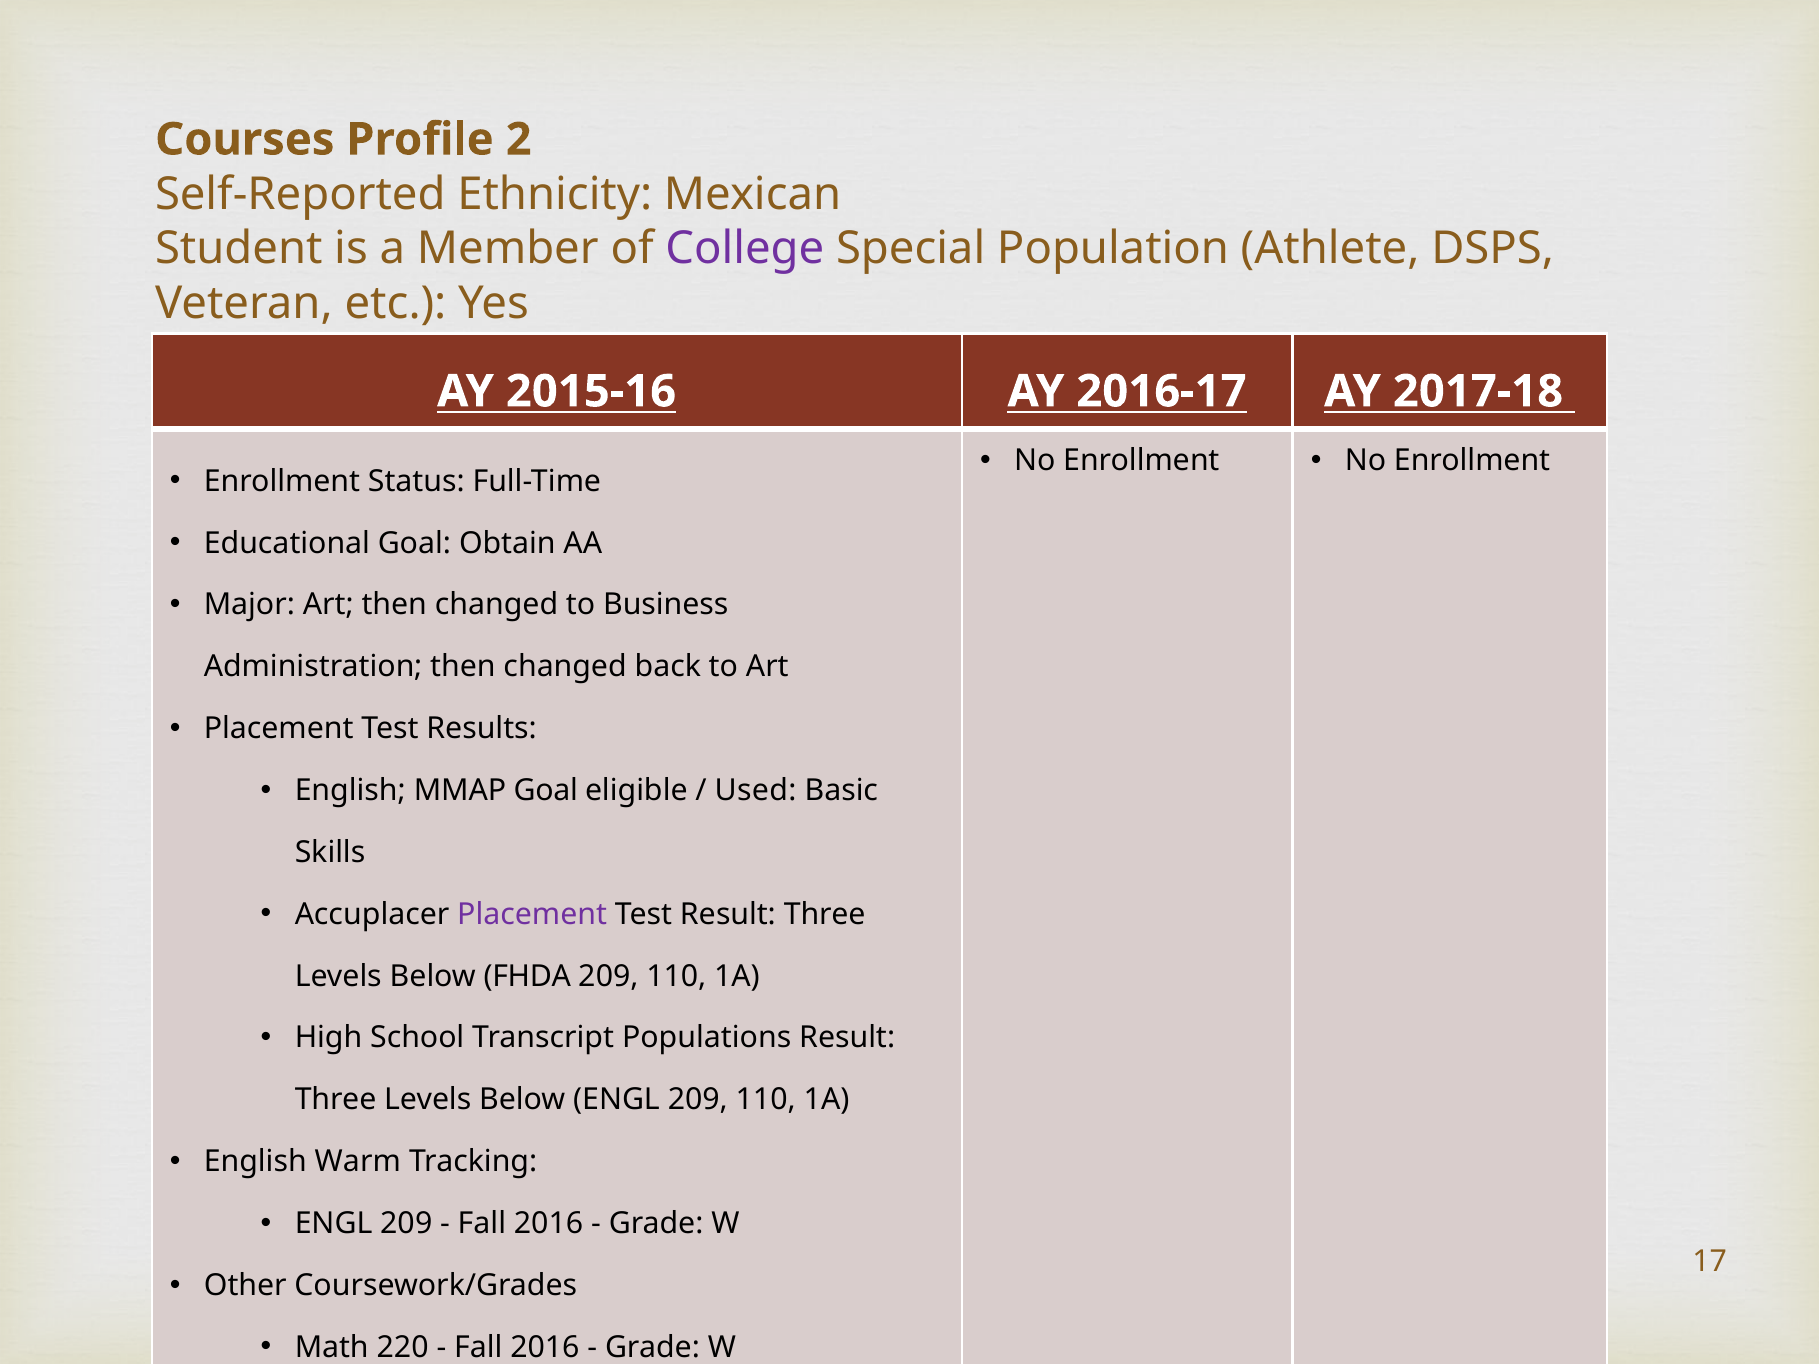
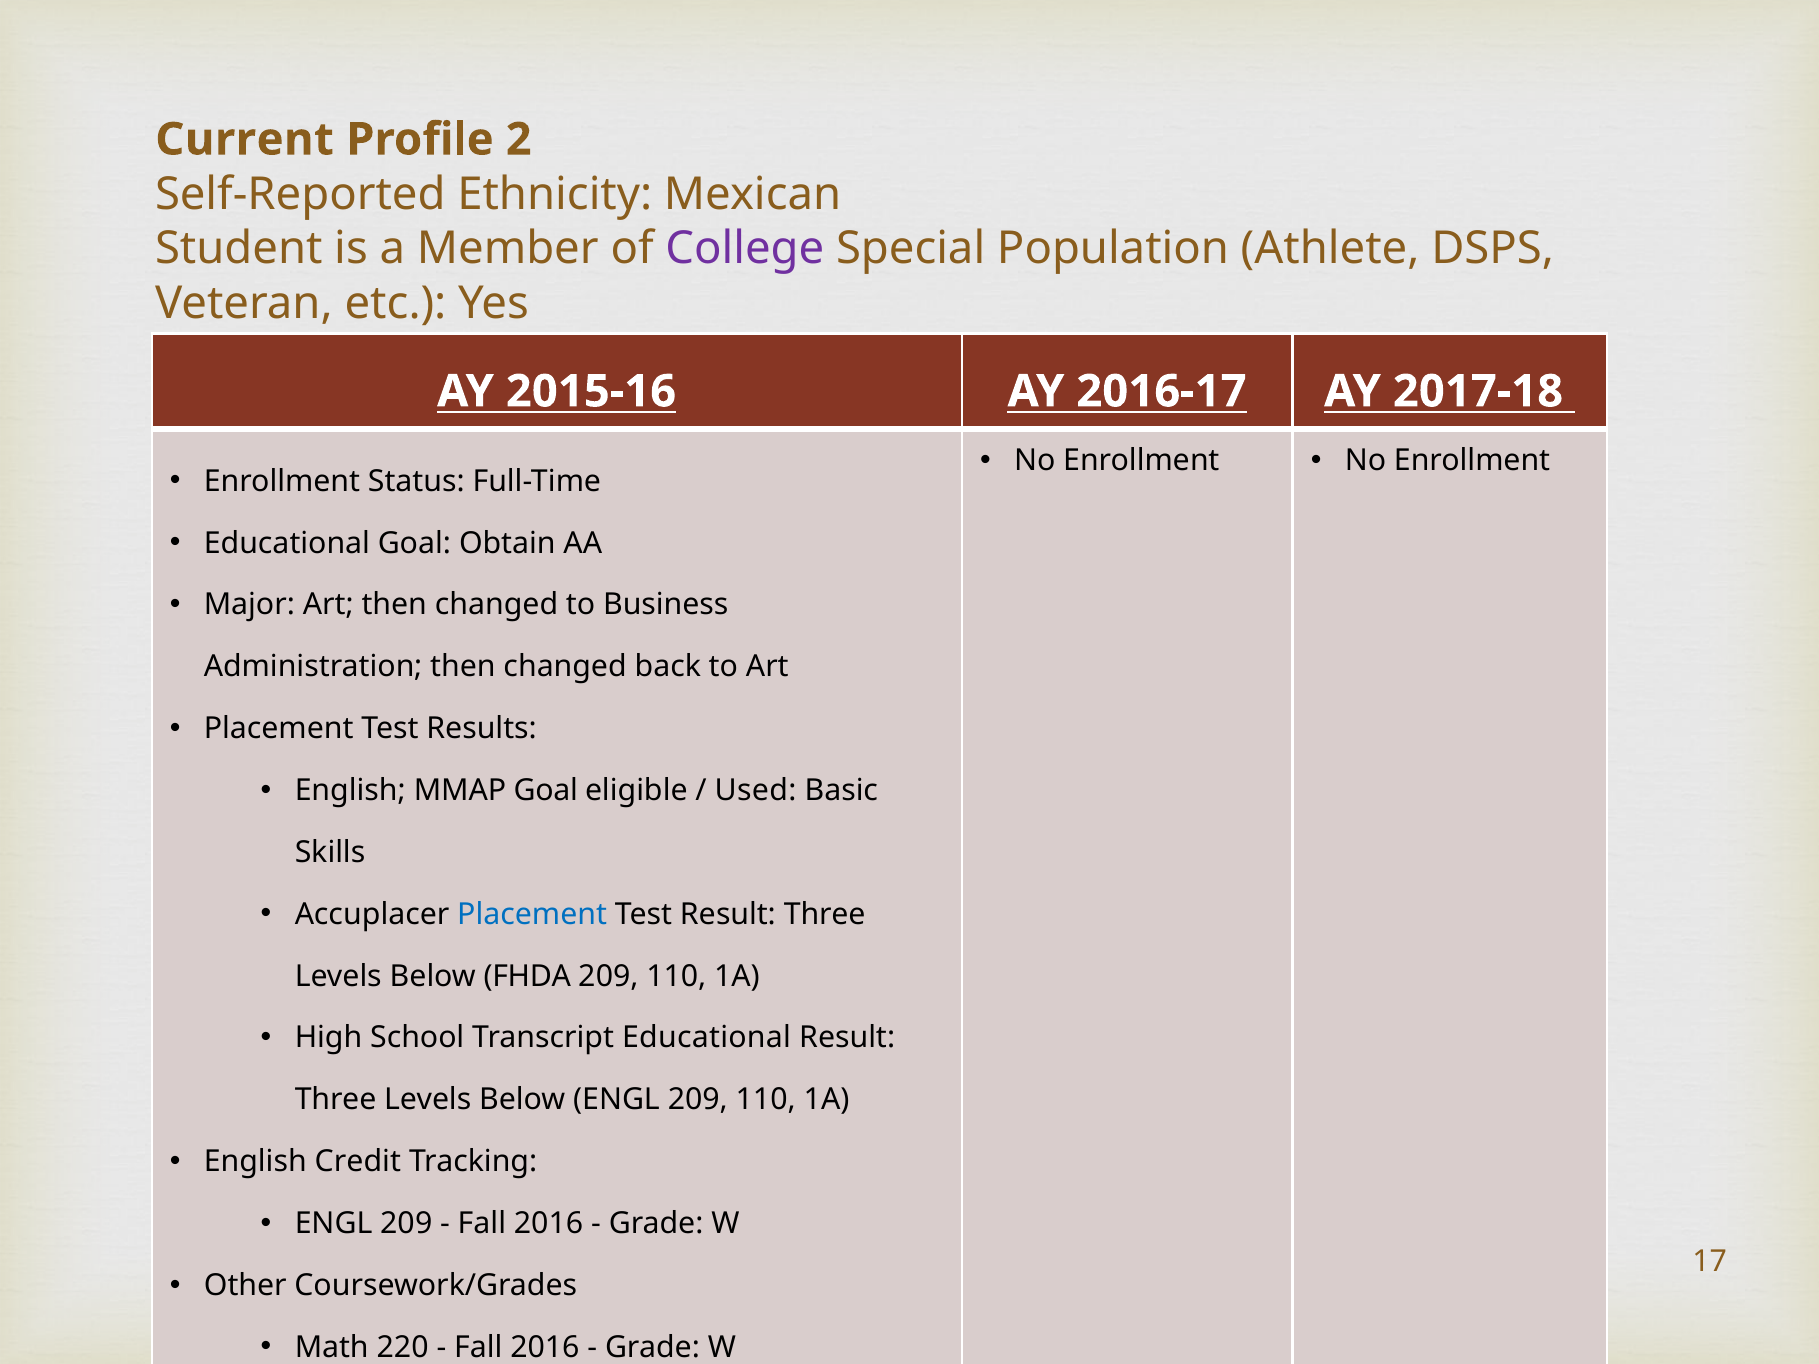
Courses: Courses -> Current (245, 140)
Placement colour: purple -> blue (532, 914)
Transcript Populations: Populations -> Educational (707, 1038)
Warm: Warm -> Credit (358, 1162)
